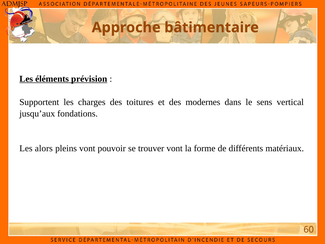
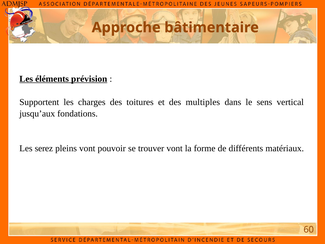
modernes: modernes -> multiples (203, 102)
alors: alors -> serez (44, 148)
